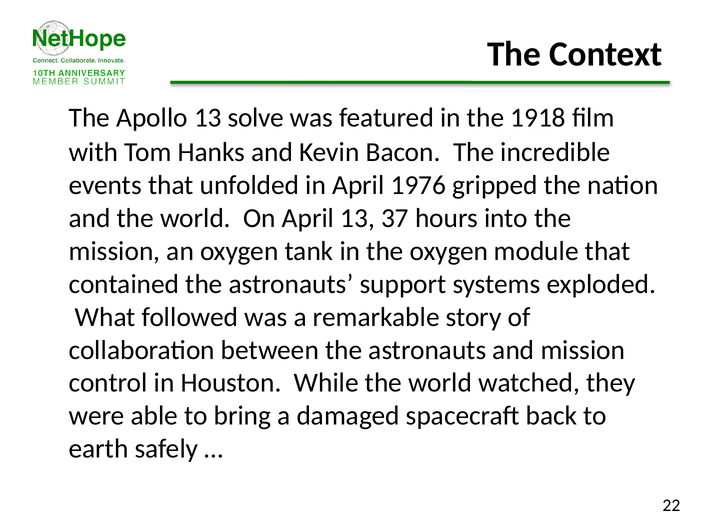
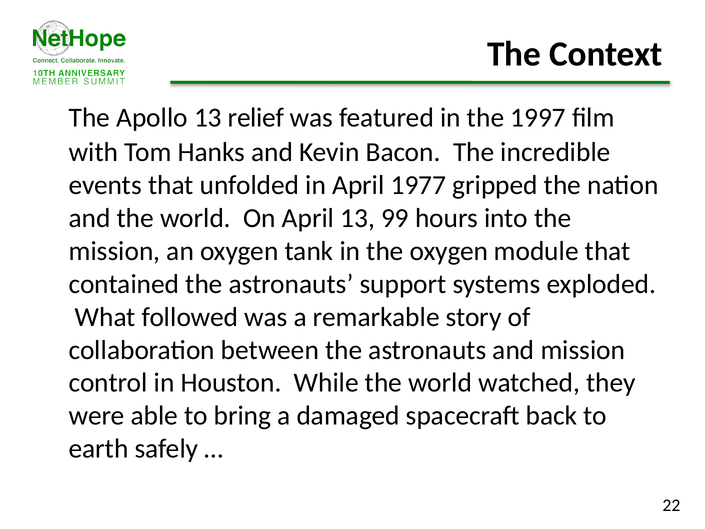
solve: solve -> relief (256, 118)
1918: 1918 -> 1997 (538, 118)
1976: 1976 -> 1977 (418, 185)
37: 37 -> 99 (395, 218)
